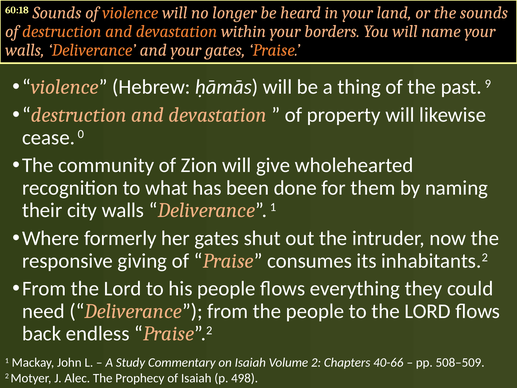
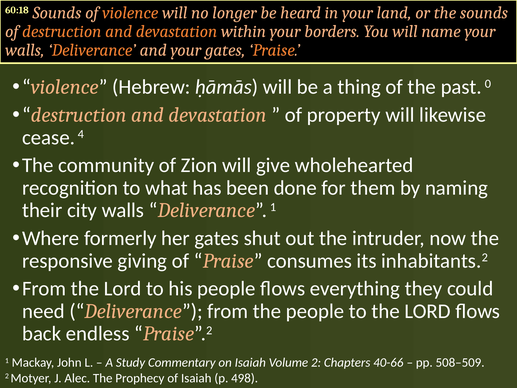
9: 9 -> 0 (488, 84)
0: 0 -> 4 (81, 134)
